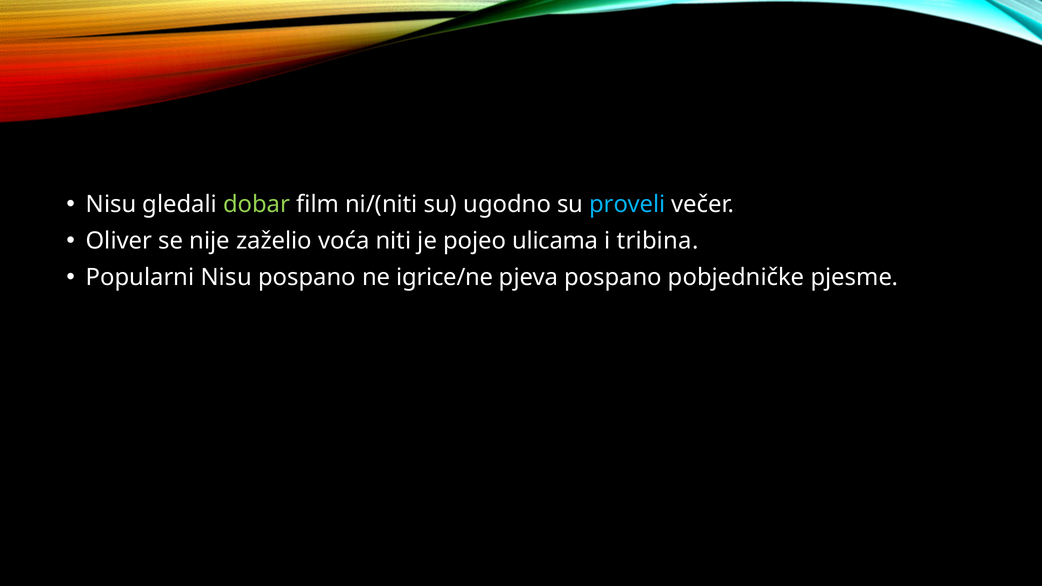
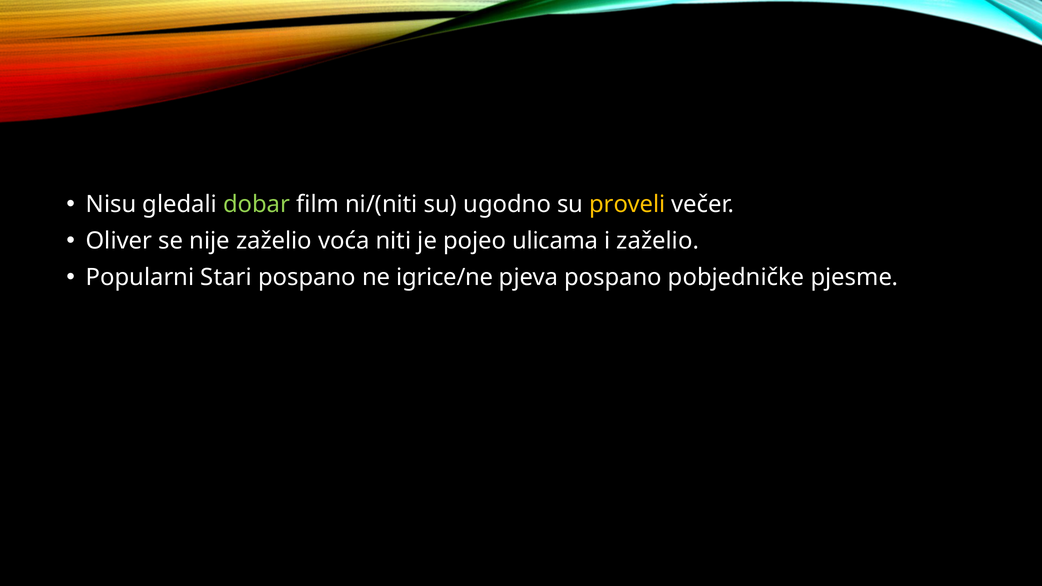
proveli colour: light blue -> yellow (627, 204)
i tribina: tribina -> zaželio (658, 241)
Popularni Nisu: Nisu -> Stari (226, 277)
